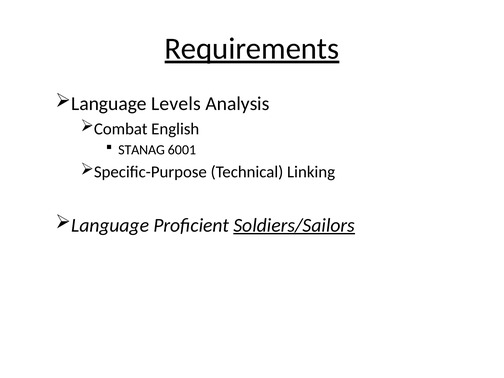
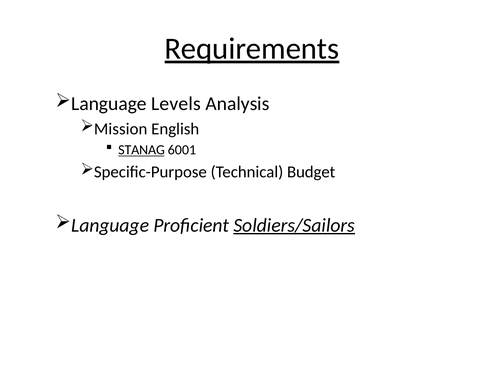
Combat: Combat -> Mission (121, 129)
STANAG underline: none -> present (142, 150)
Linking: Linking -> Budget (311, 172)
